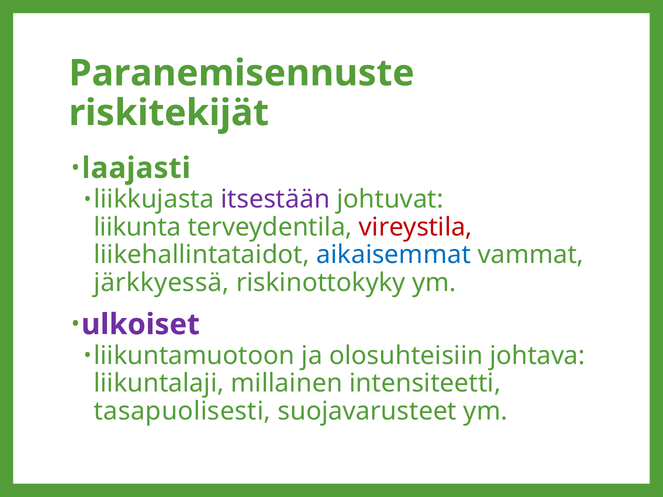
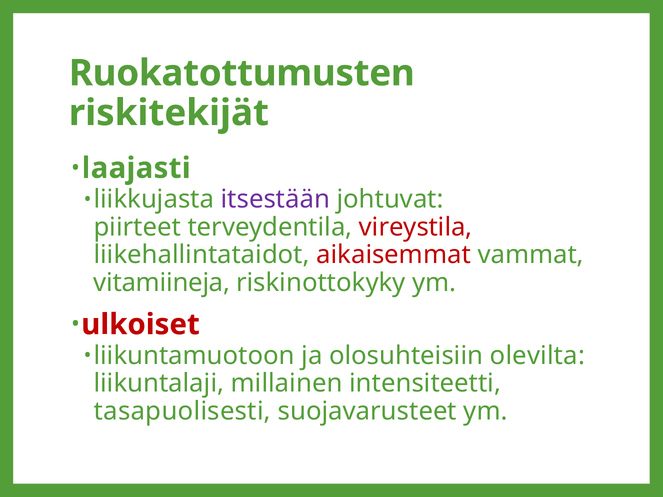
Paranemisennuste: Paranemisennuste -> Ruokatottumusten (242, 73)
liikunta: liikunta -> piirteet (137, 227)
aikaisemmat colour: blue -> red (394, 255)
järkkyessä: järkkyessä -> vitamiineja (162, 283)
ulkoiset colour: purple -> red (140, 325)
johtava: johtava -> olevilta (537, 356)
